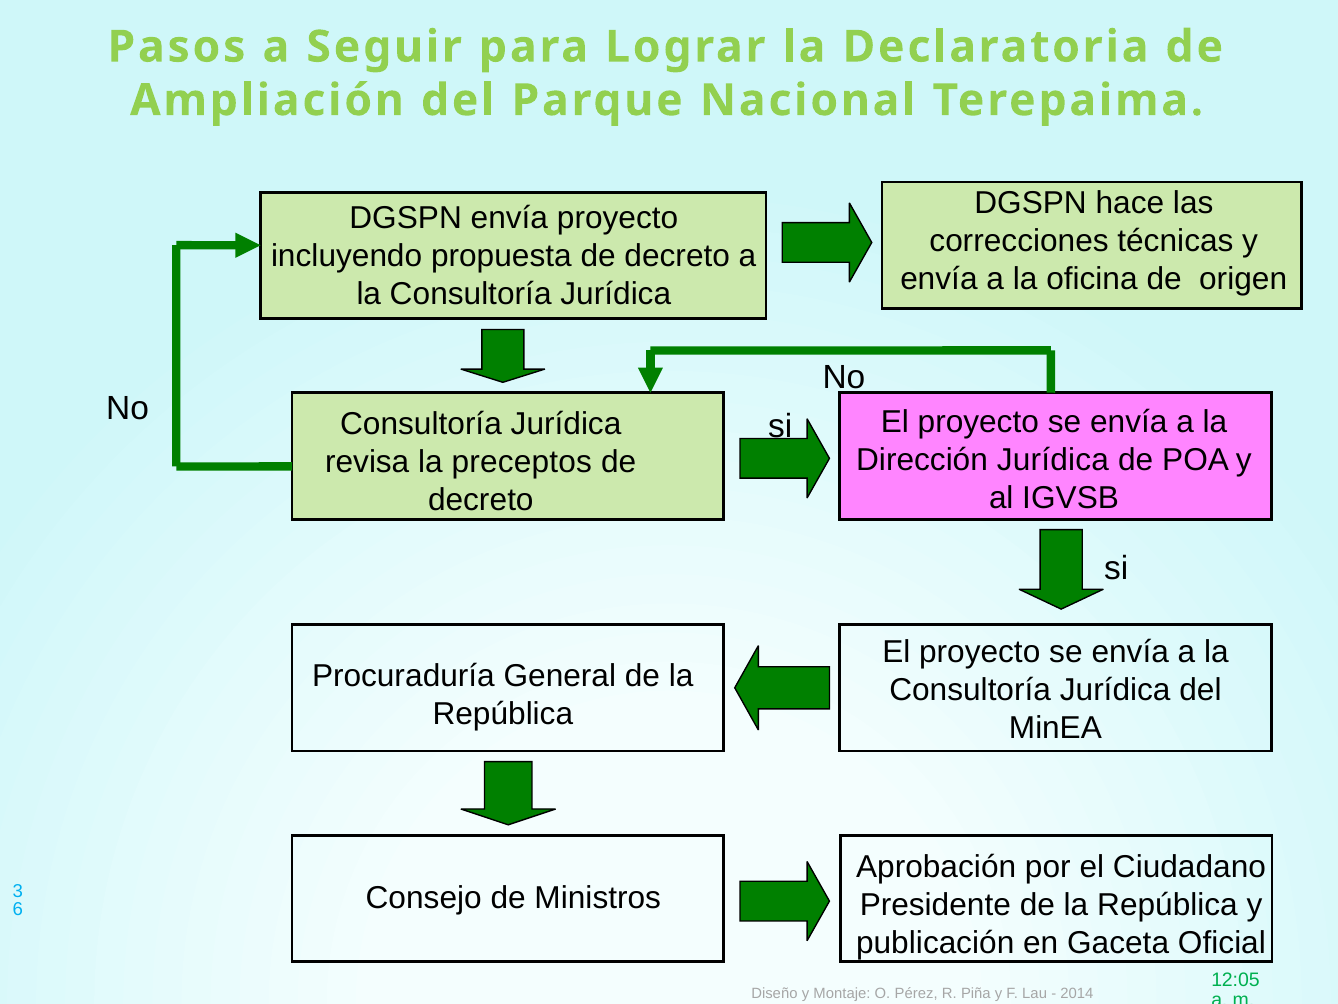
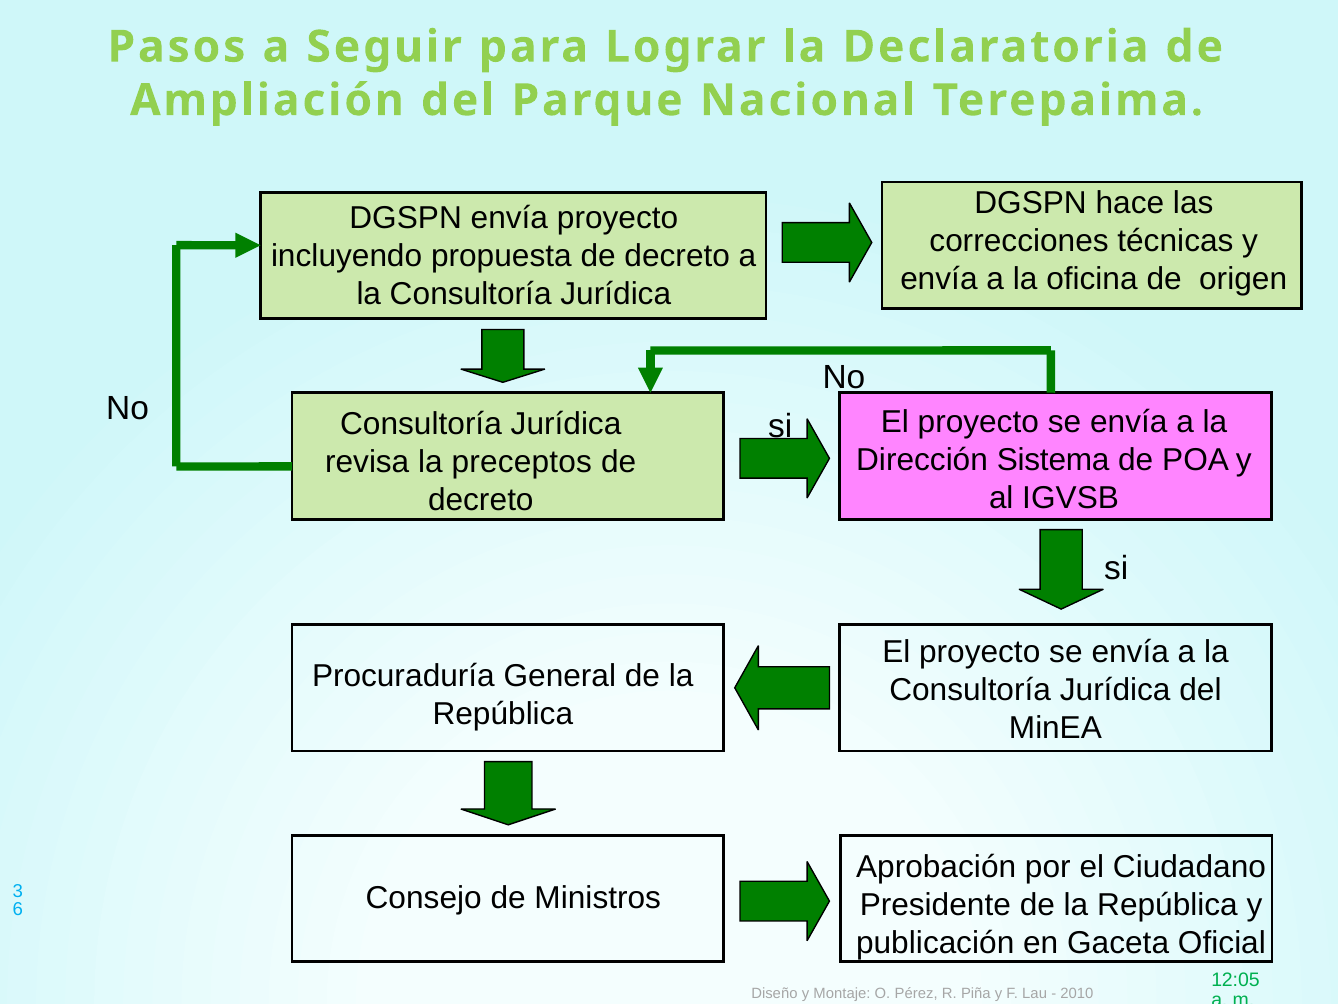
Dirección Jurídica: Jurídica -> Sistema (1053, 460)
2014: 2014 -> 2010 (1077, 993)
